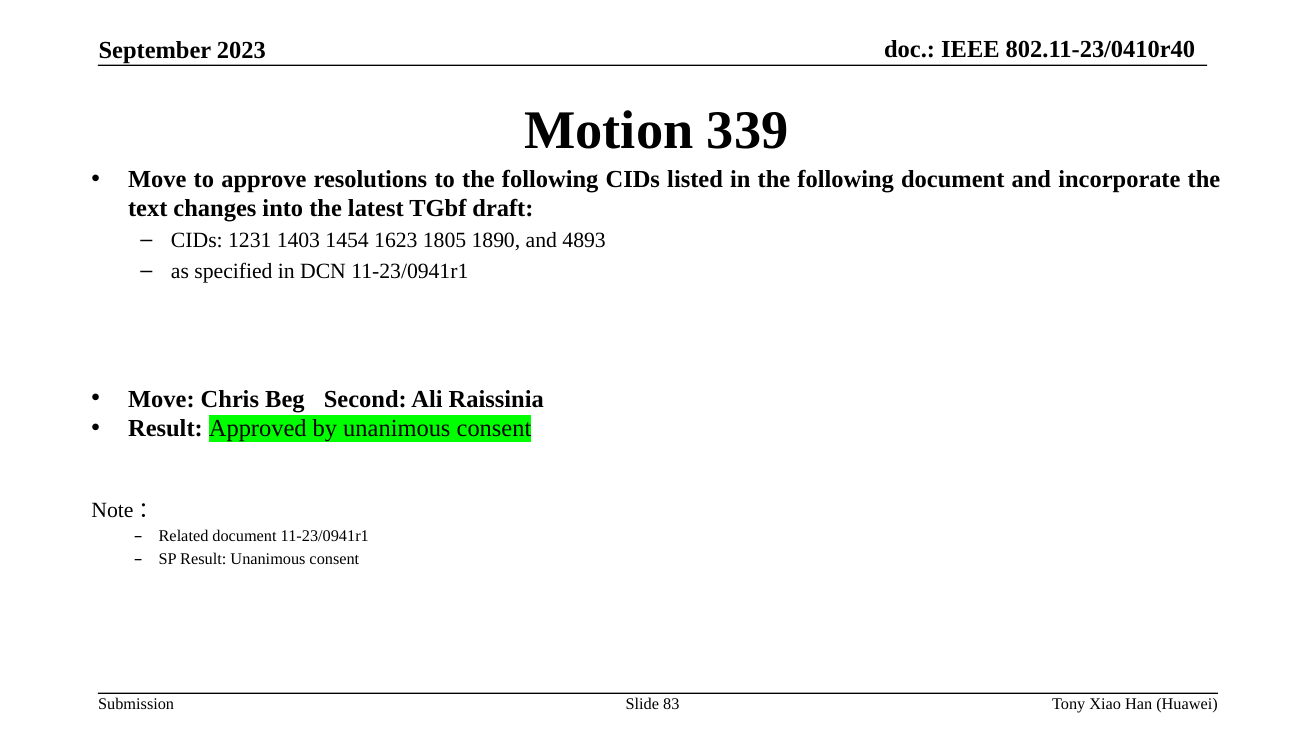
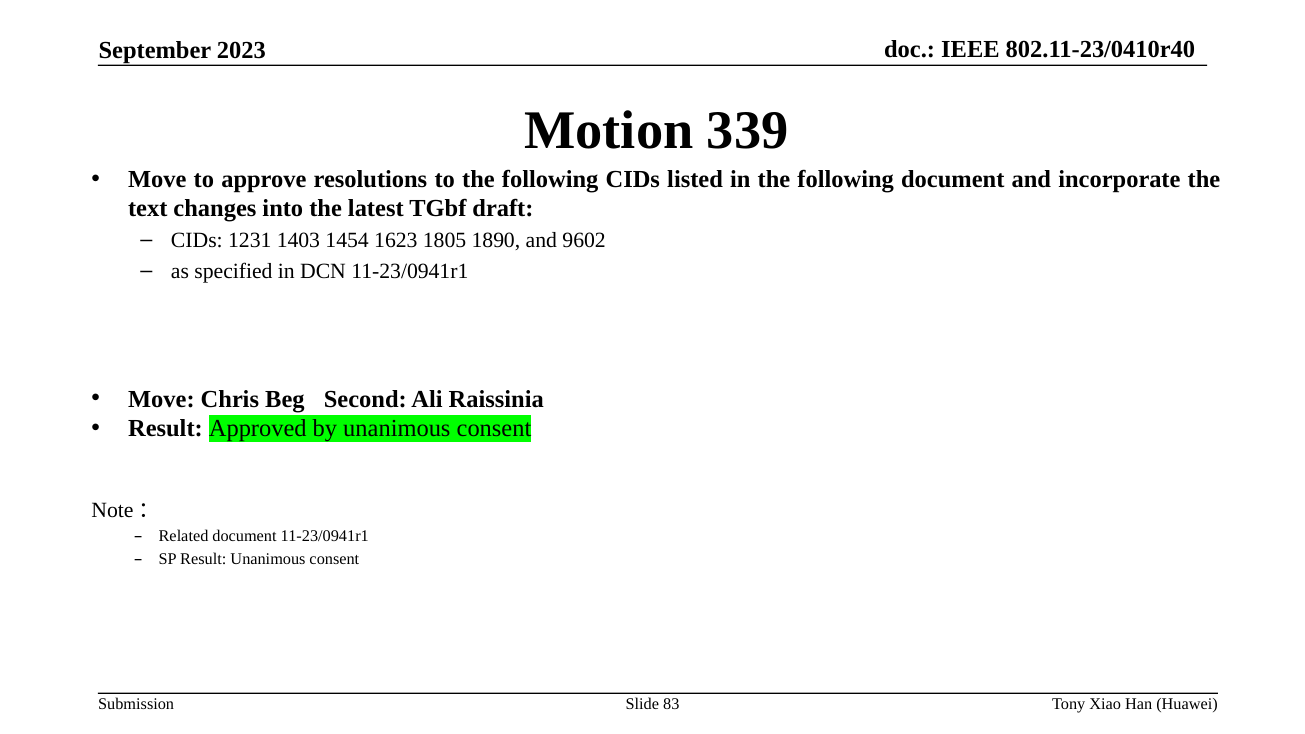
4893: 4893 -> 9602 (584, 241)
